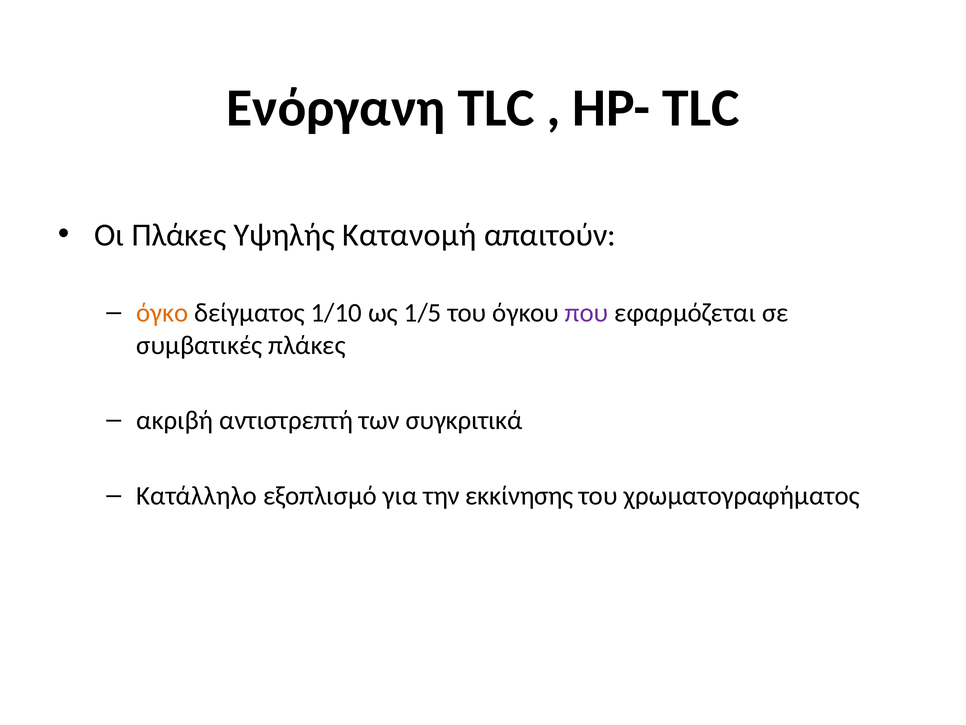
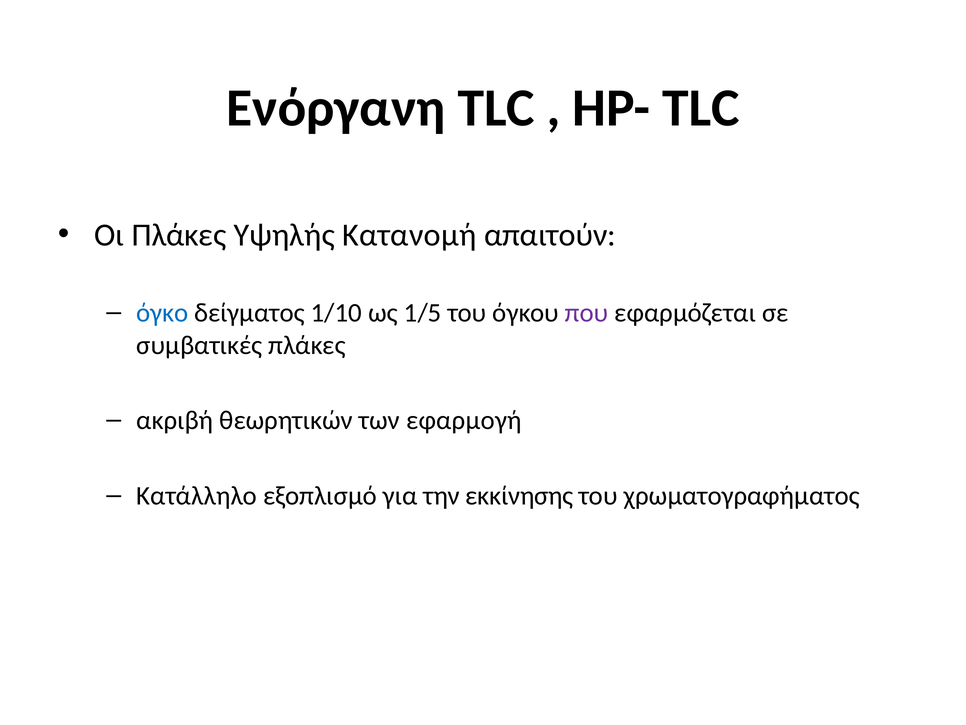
όγκο colour: orange -> blue (162, 313)
αντιστρεπτή: αντιστρεπτή -> θεωρητικών (286, 420)
συγκριτικά: συγκριτικά -> εφαρμογή (464, 420)
